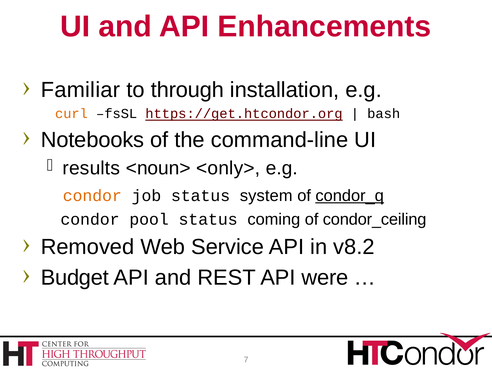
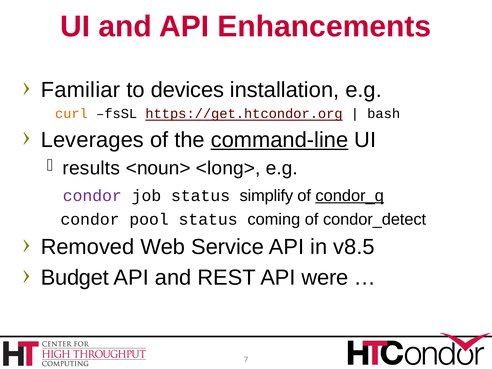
through: through -> devices (187, 90)
Notebooks: Notebooks -> Leverages (92, 140)
command-line underline: none -> present (280, 140)
<only>: <only> -> <long> (228, 168)
condor colour: orange -> purple (92, 196)
system: system -> simplify (266, 196)
condor_ceiling: condor_ceiling -> condor_detect (375, 219)
v8.2: v8.2 -> v8.5 (354, 247)
